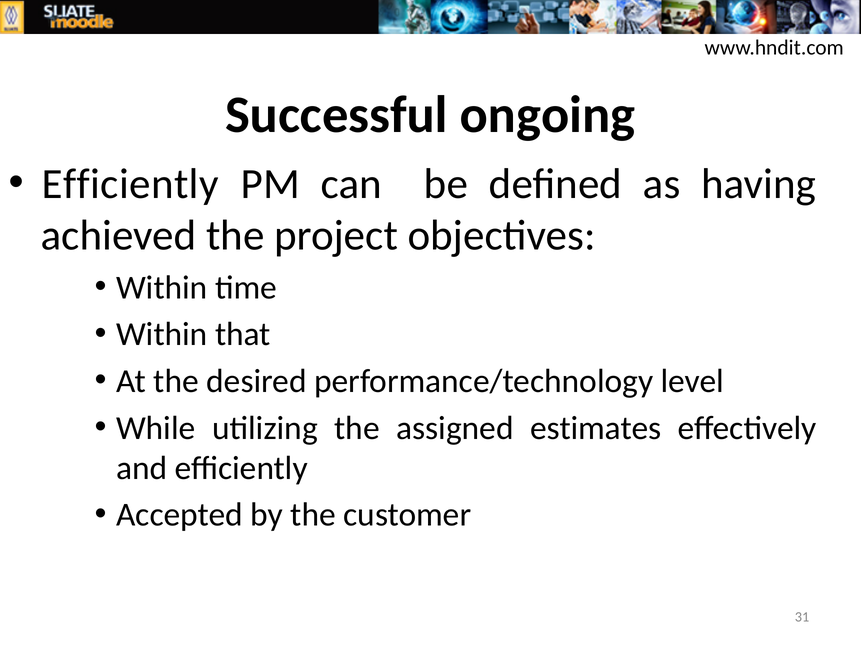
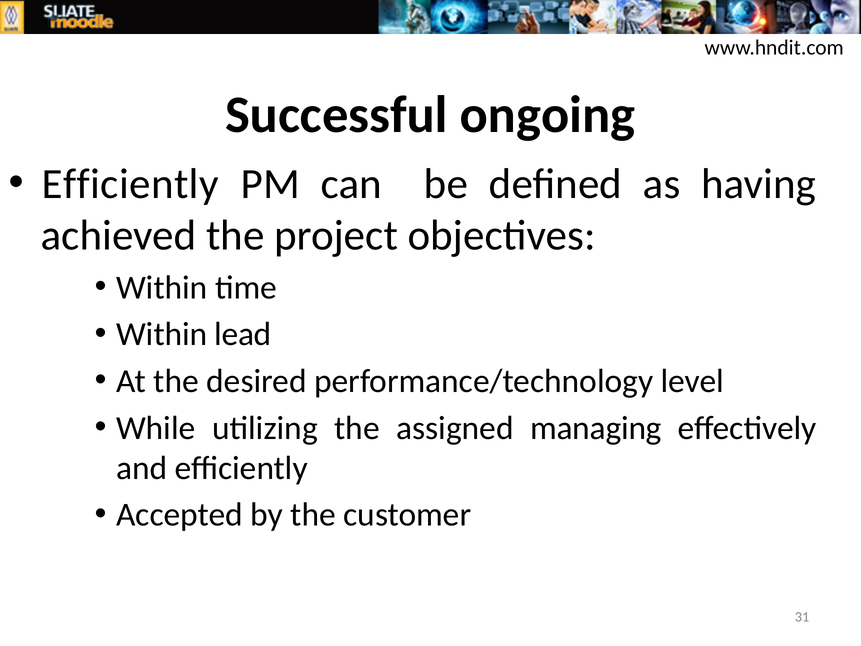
that: that -> lead (243, 334)
estimates: estimates -> managing (596, 428)
